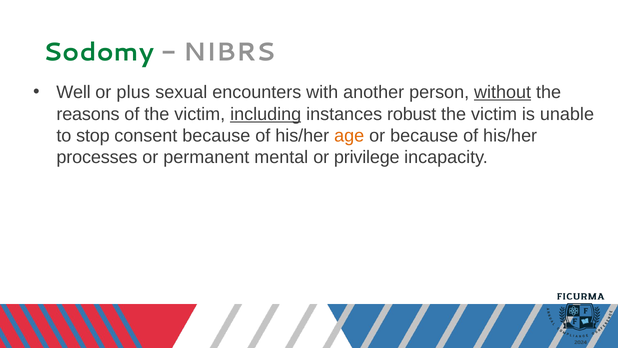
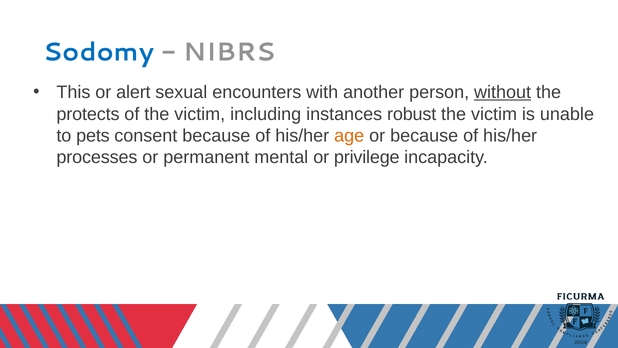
Sodomy colour: green -> blue (99, 52)
Well: Well -> This (73, 92)
plus: plus -> alert (133, 92)
reasons: reasons -> protects (88, 114)
including underline: present -> none (266, 114)
stop: stop -> pets (93, 136)
